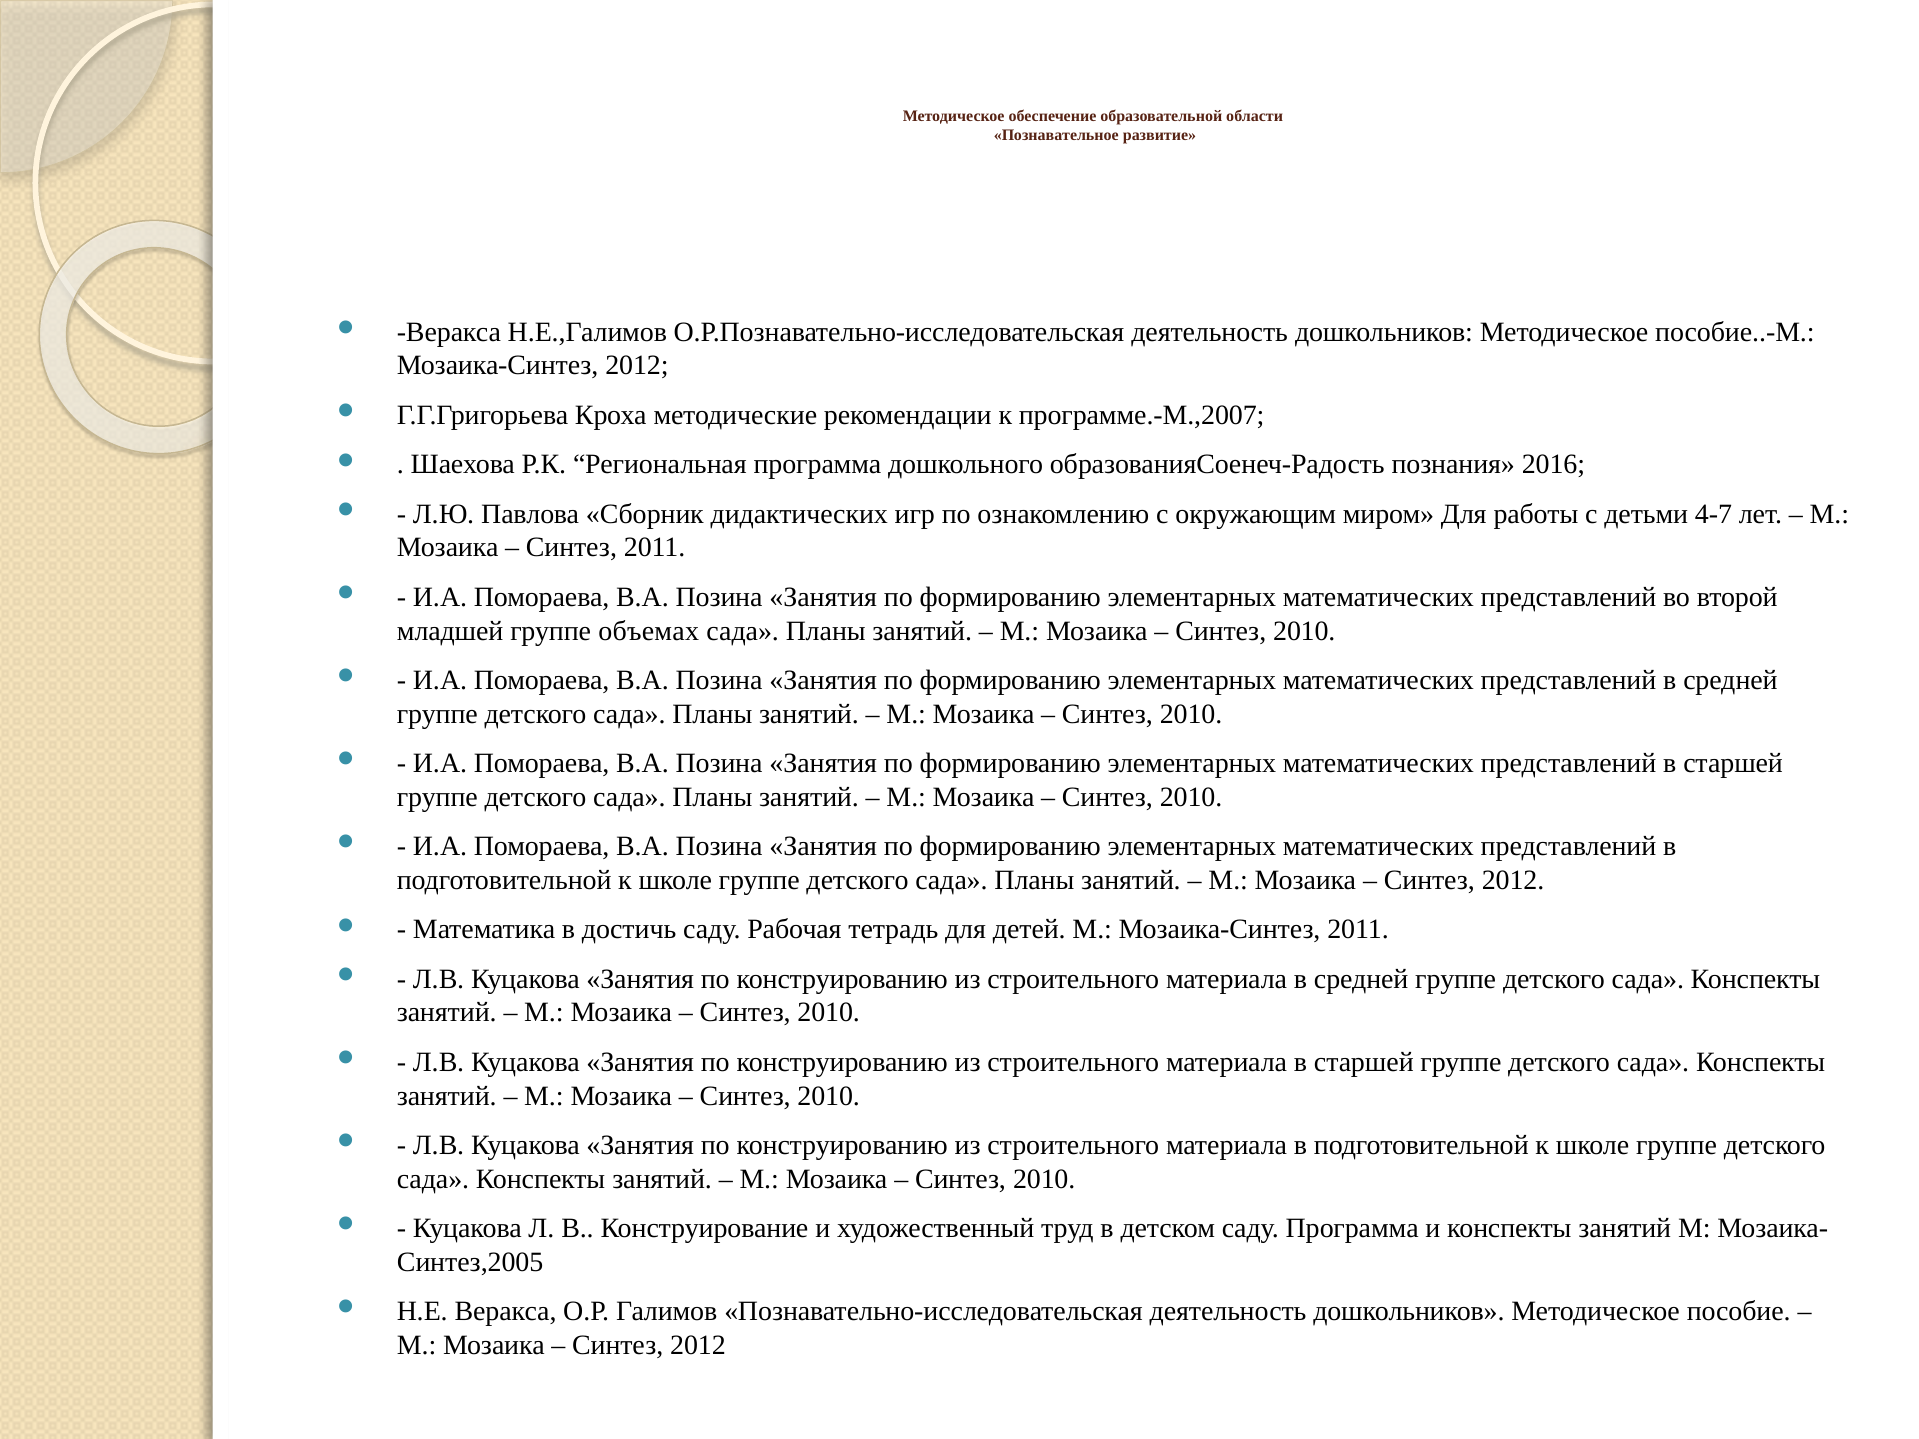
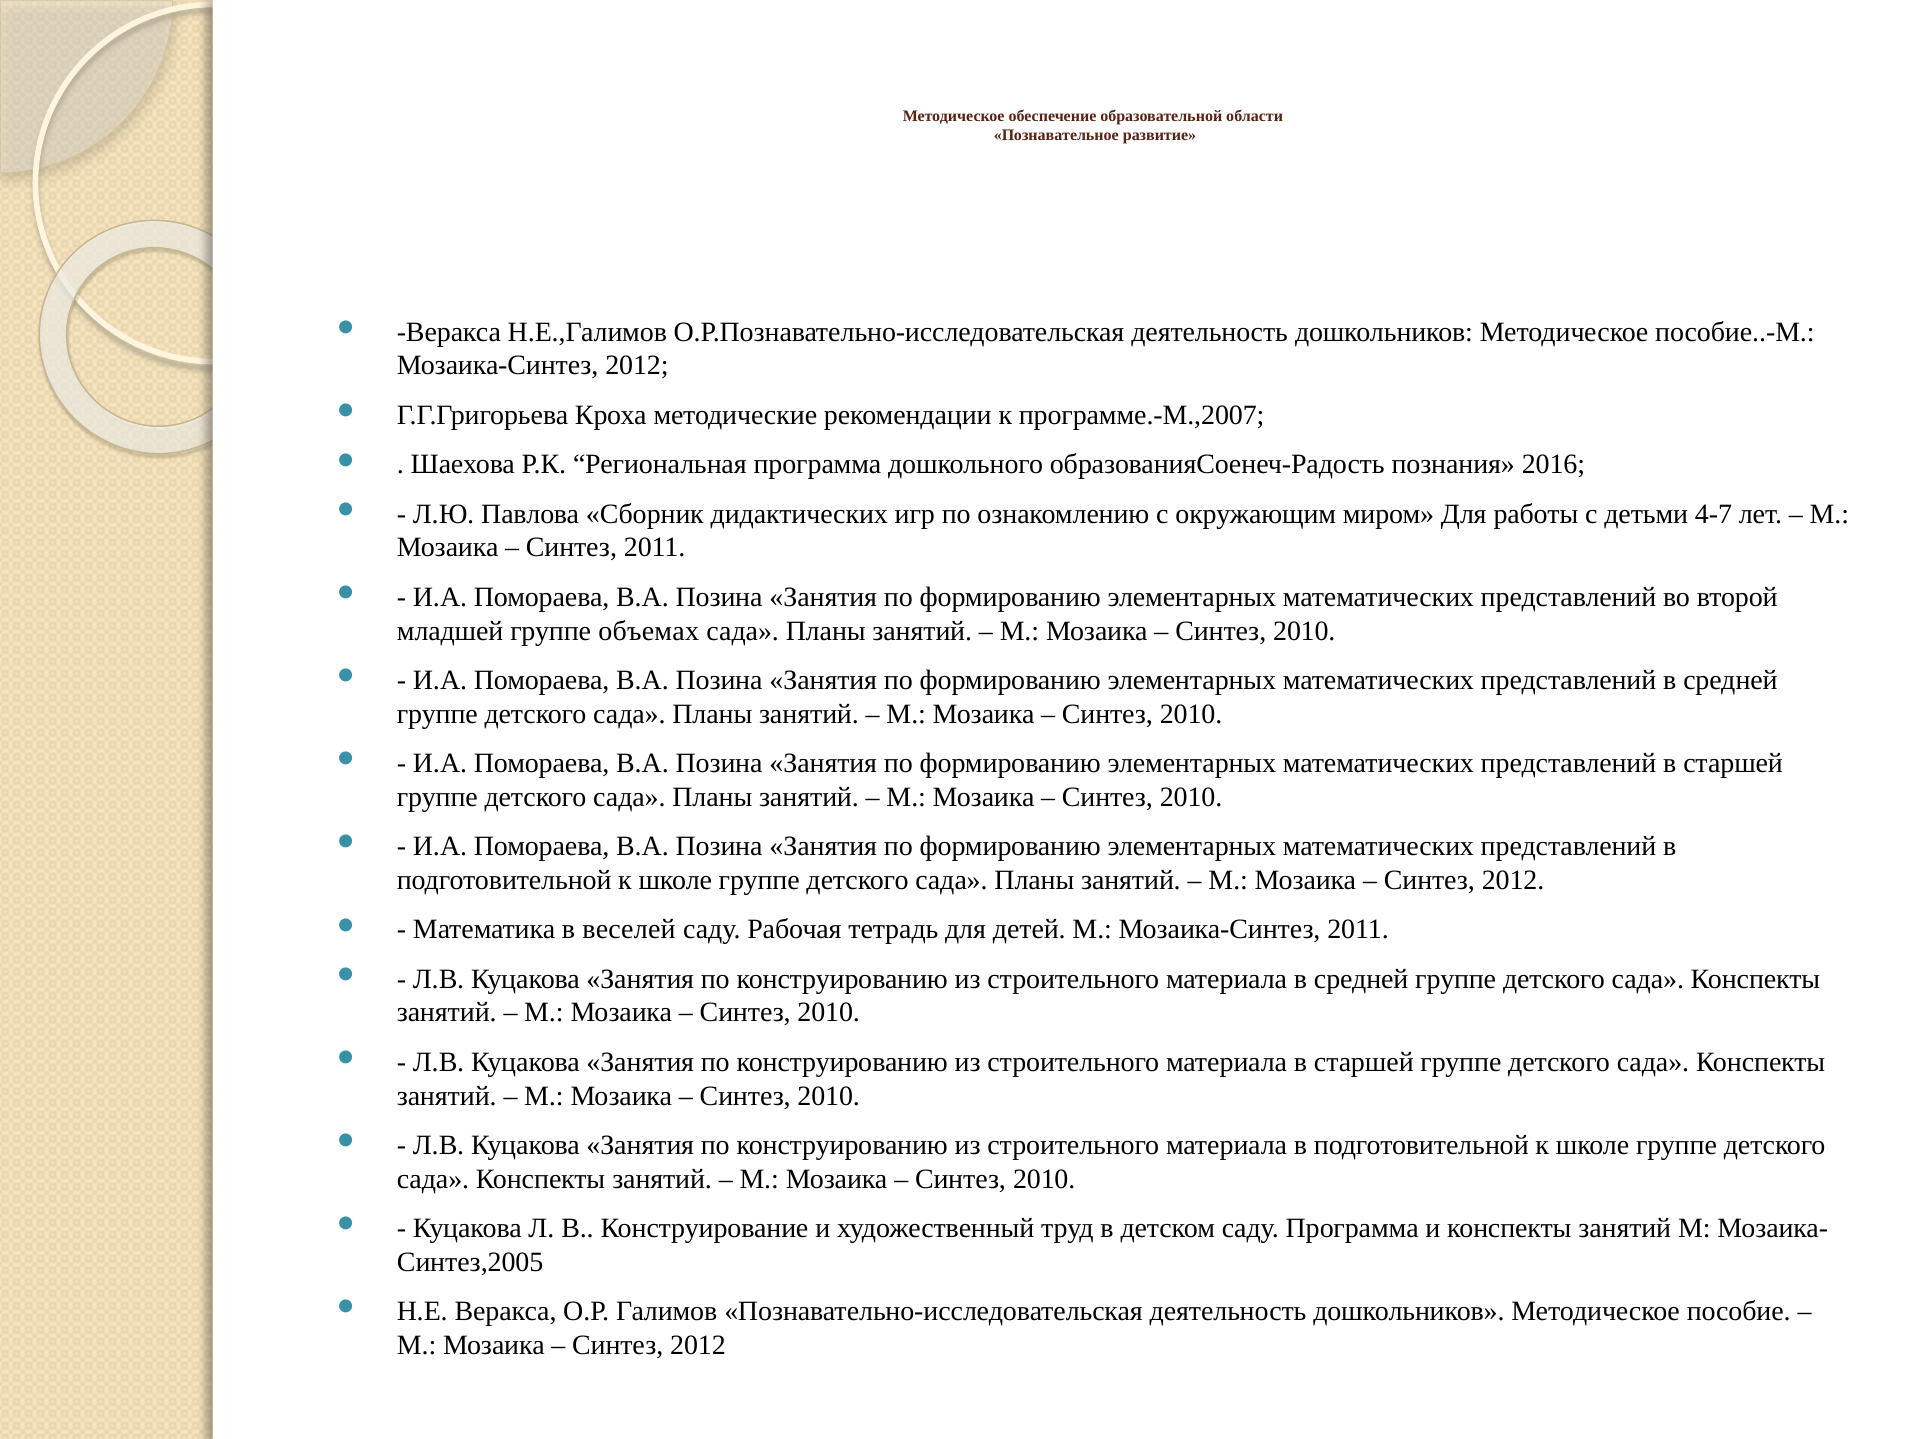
достичь: достичь -> веселей (629, 930)
